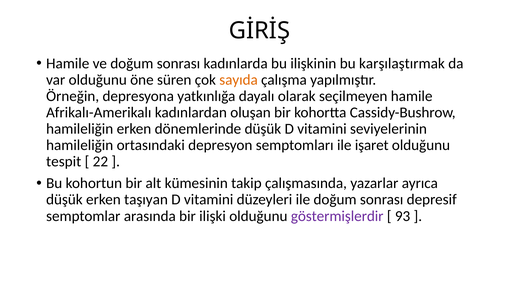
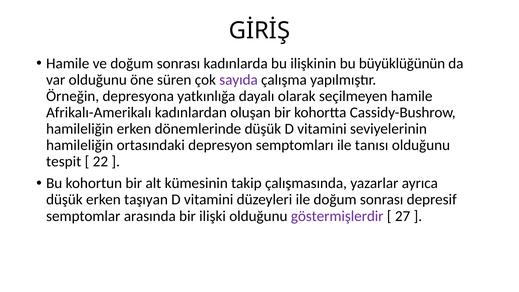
karşılaştırmak: karşılaştırmak -> büyüklüğünün (402, 63)
sayıda colour: orange -> purple (239, 80)
işaret: işaret -> tanısı (372, 145)
93: 93 -> 27 (403, 216)
